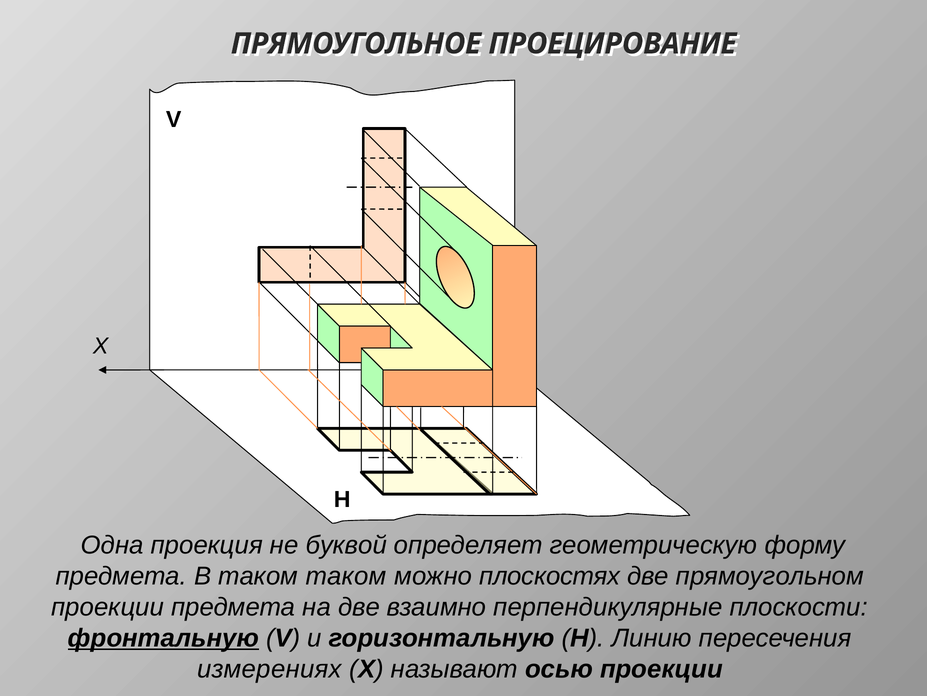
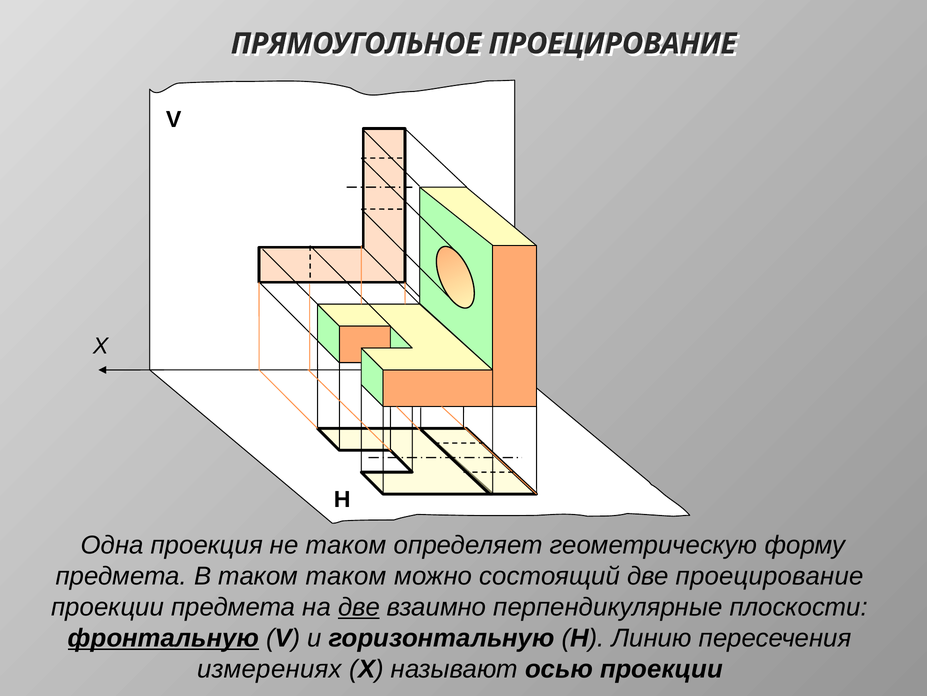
не буквой: буквой -> таком (346, 545)
плоскостях: плоскостях -> состоящий (550, 576)
две прямоугольном: прямоугольном -> проецирование (770, 576)
две underline: none -> present (359, 607)
